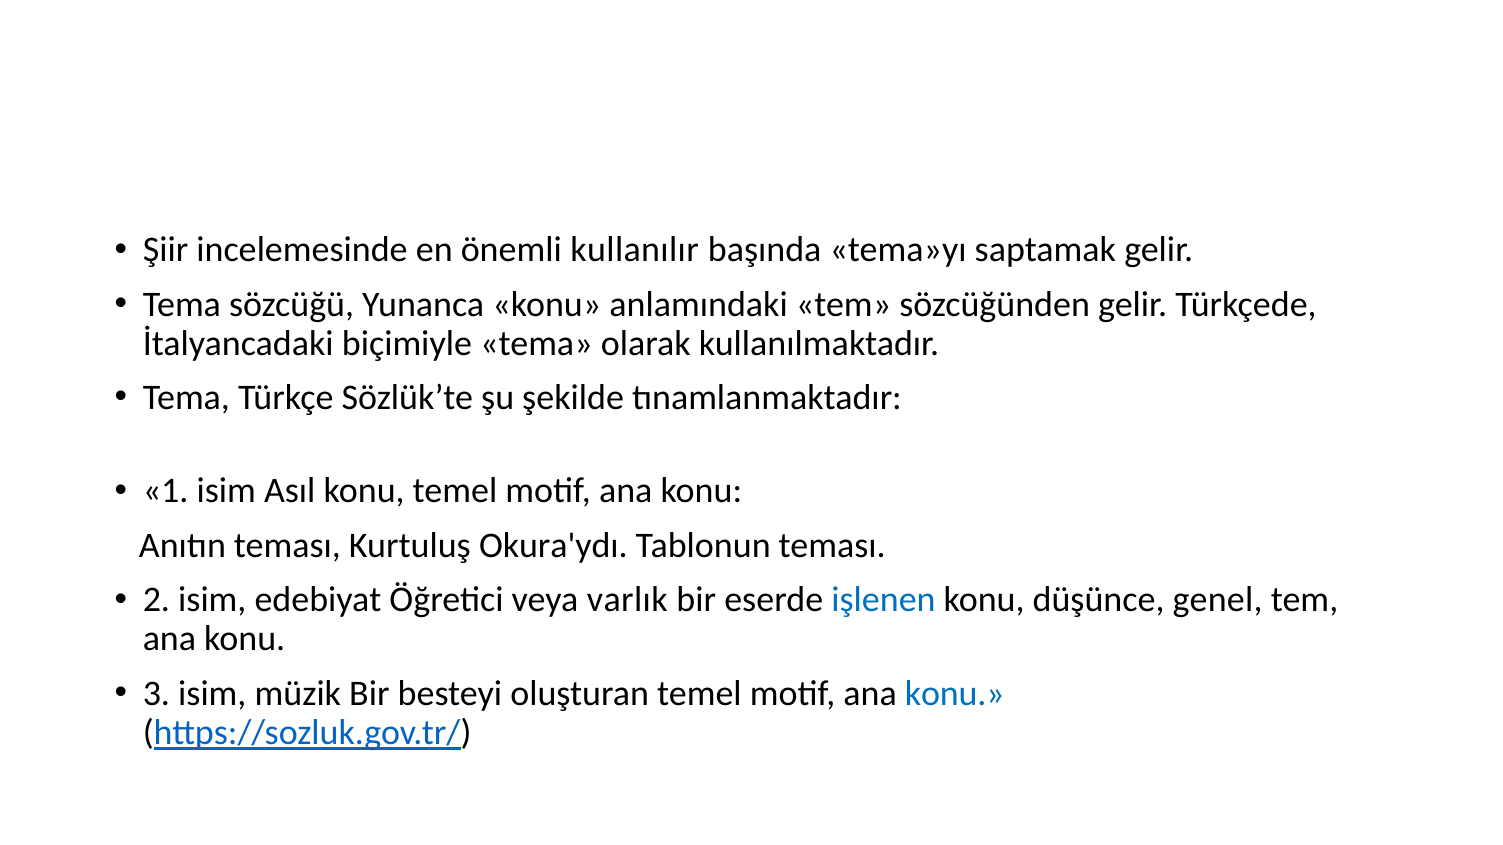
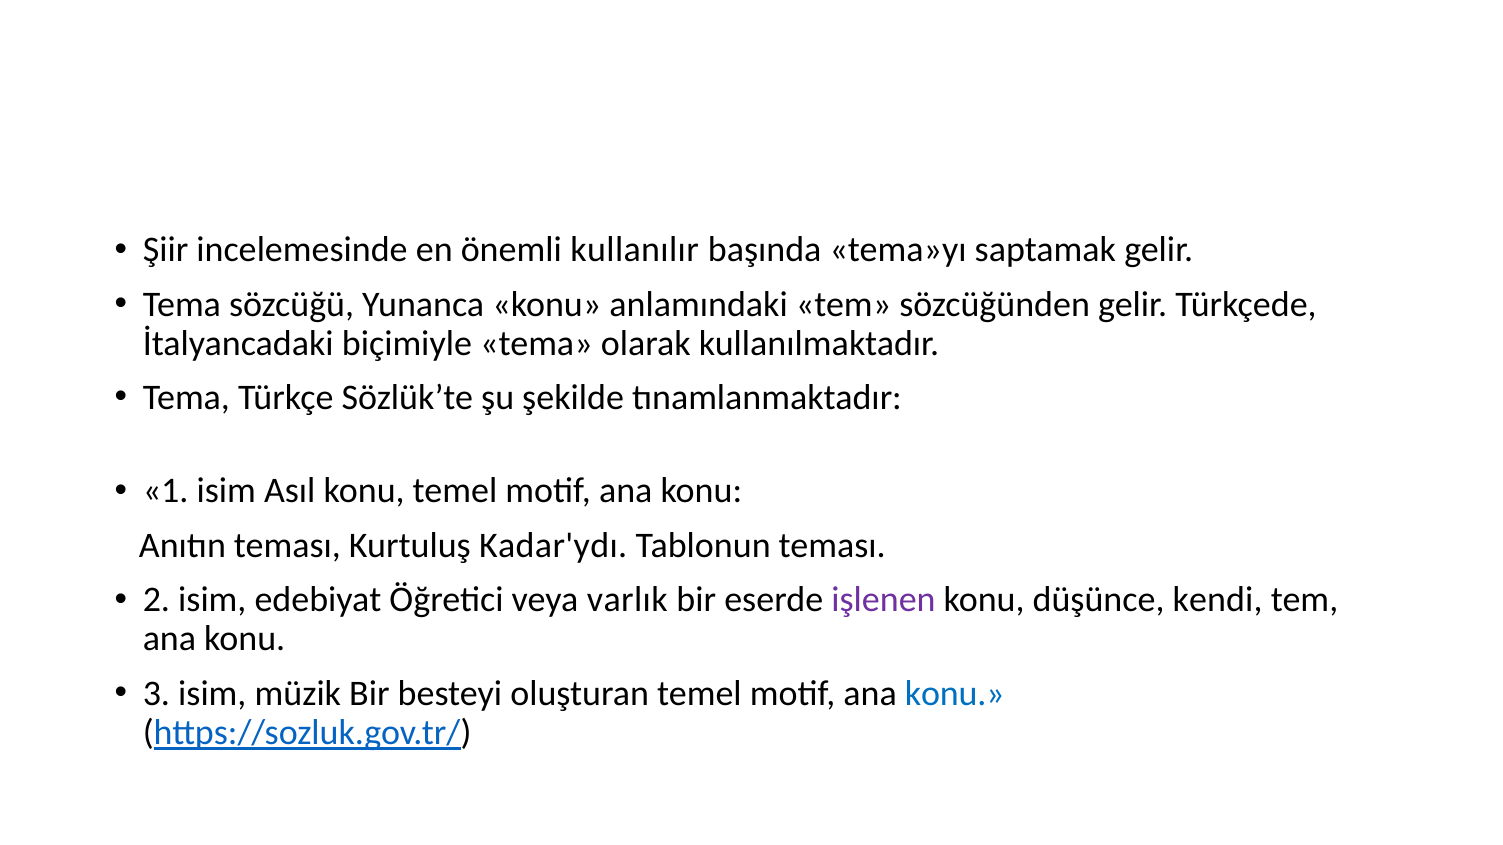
Okura'ydı: Okura'ydı -> Kadar'ydı (553, 546)
işlenen colour: blue -> purple (883, 600)
genel: genel -> kendi (1218, 600)
